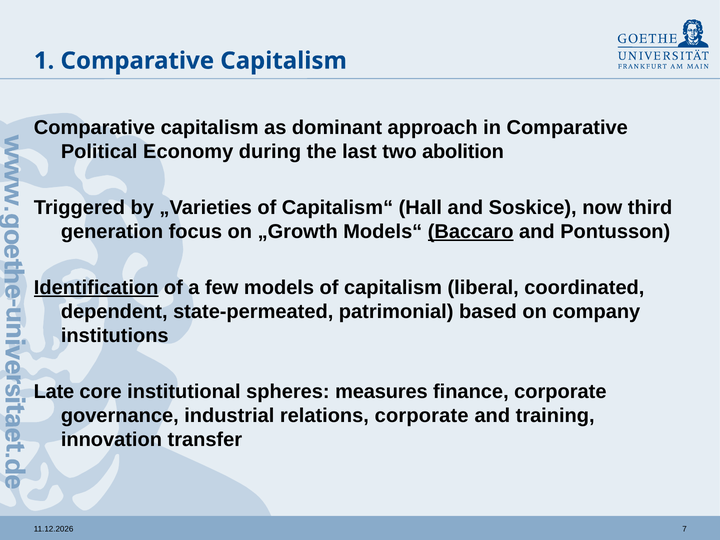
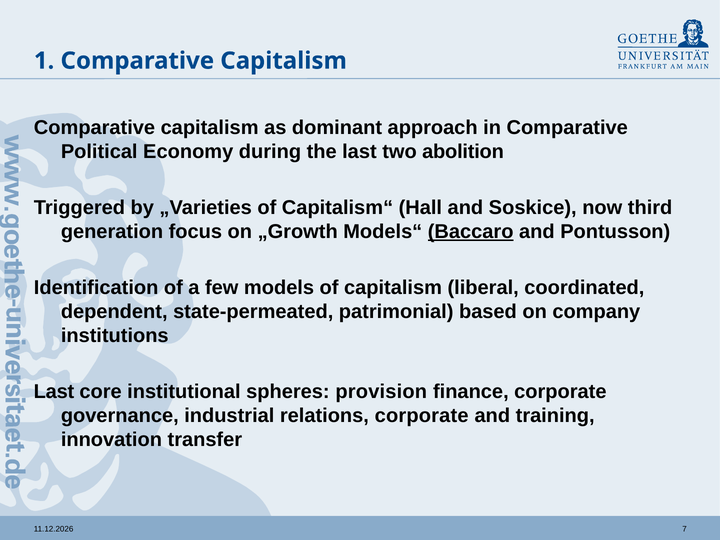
Identification underline: present -> none (96, 288)
Late: Late -> Last (54, 392)
measures: measures -> provision (381, 392)
